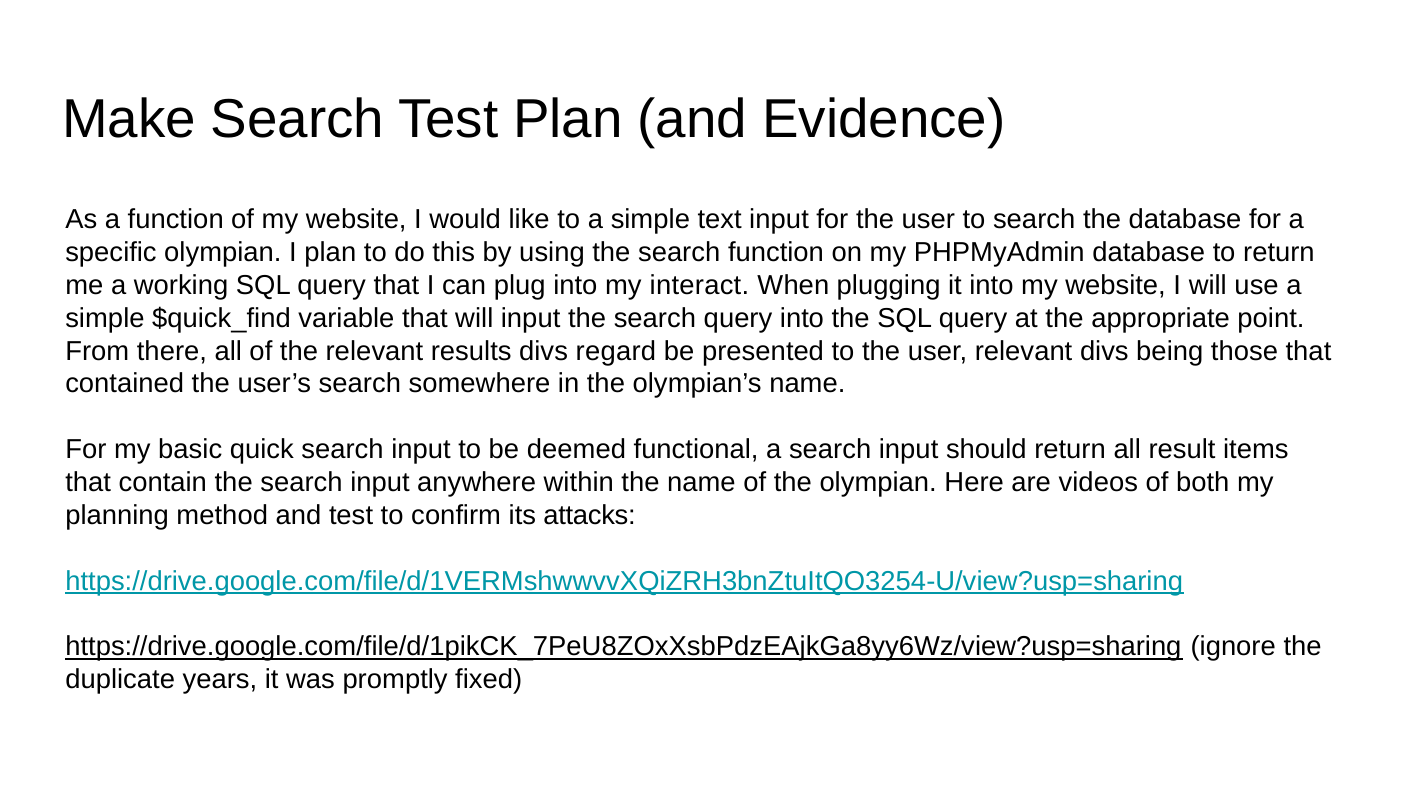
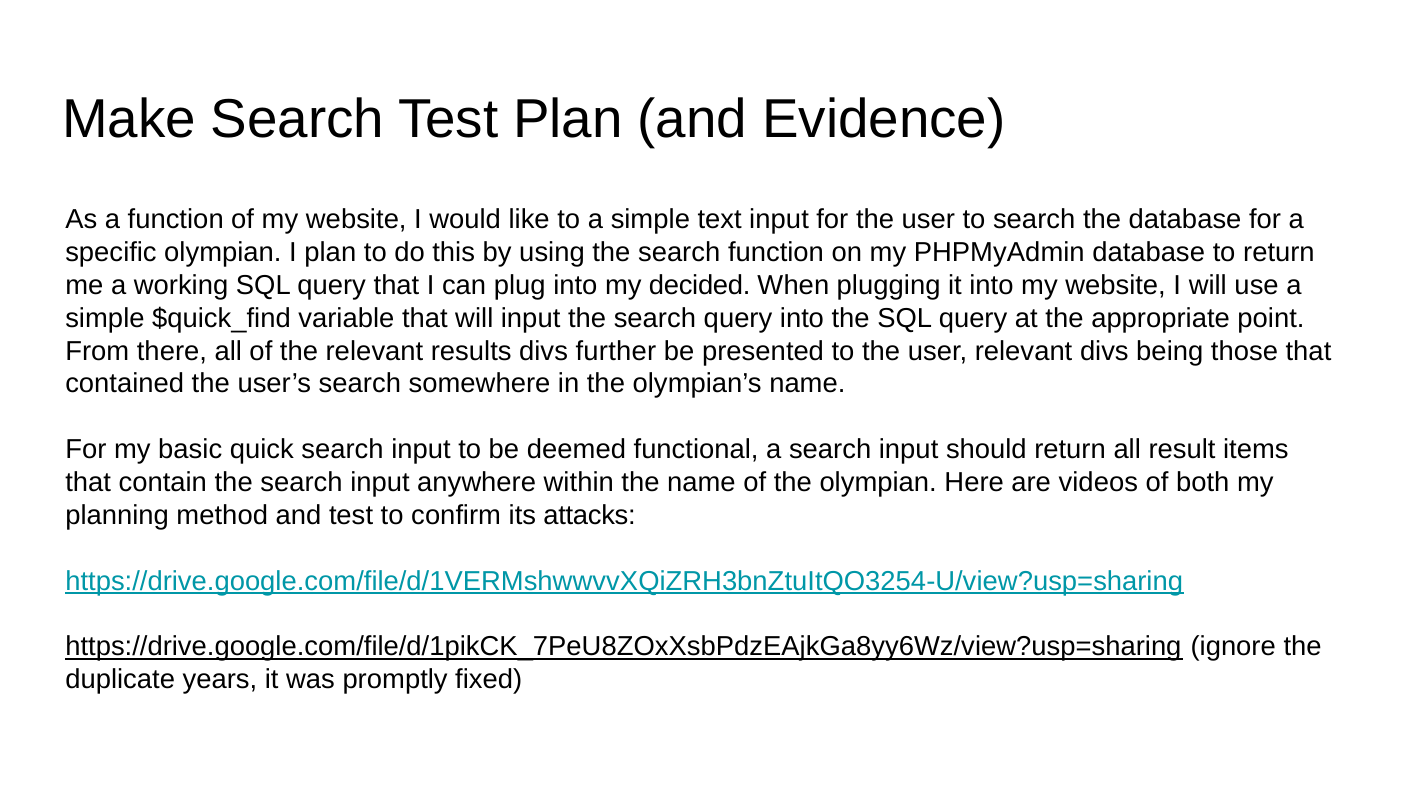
interact: interact -> decided (700, 285)
regard: regard -> further (616, 351)
